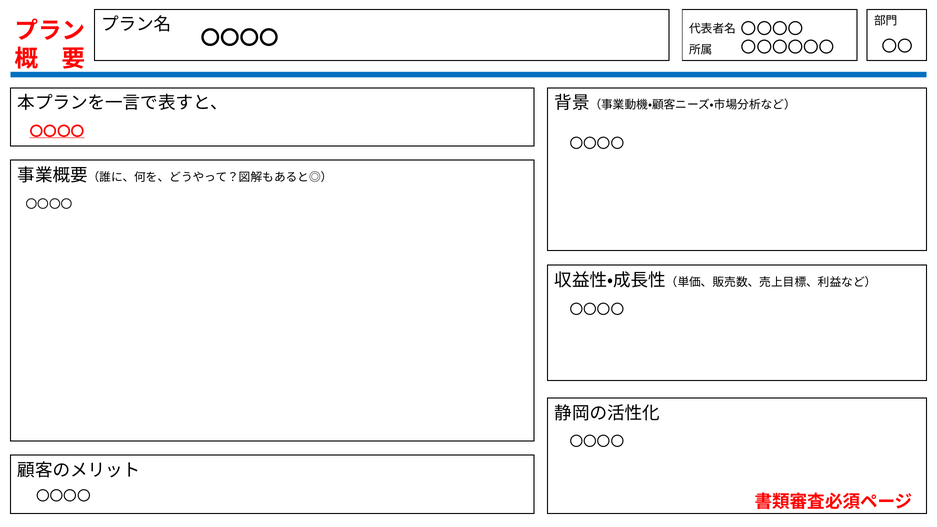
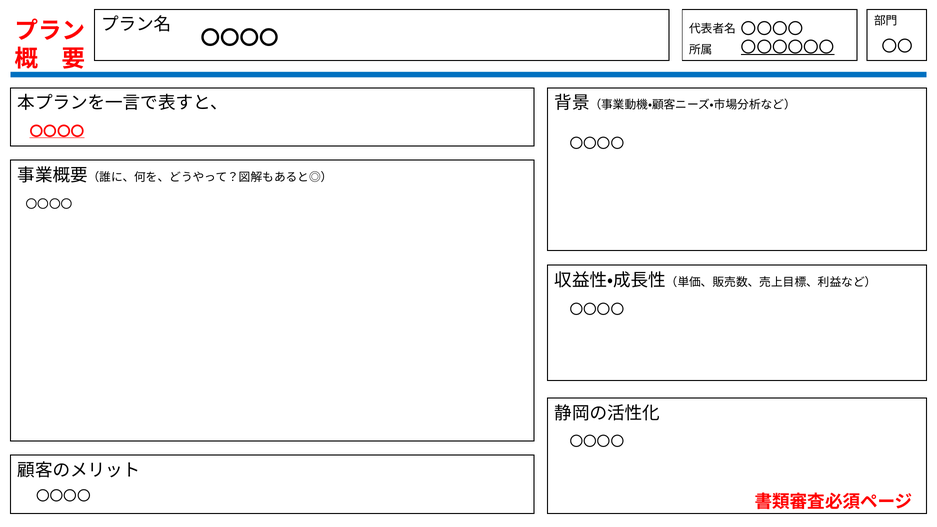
〇〇〇〇〇〇 underline: none -> present (788, 48)
